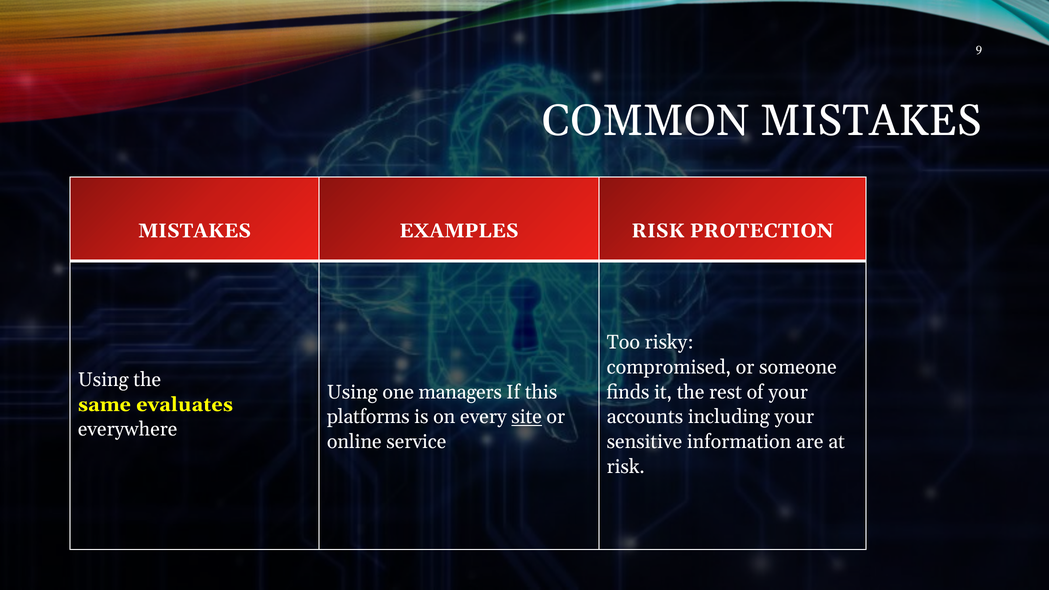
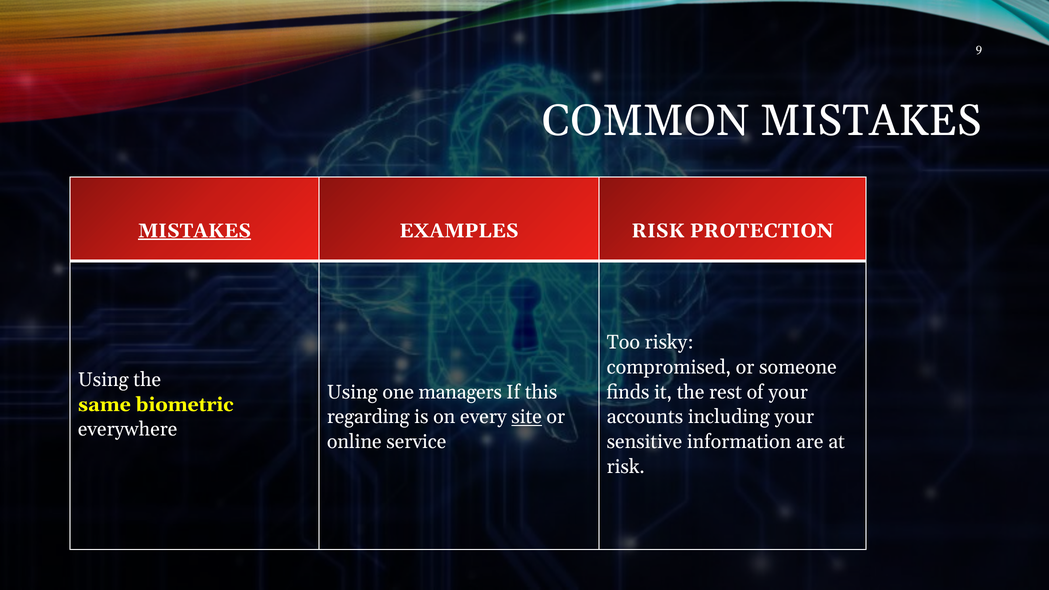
MISTAKES underline: none -> present (195, 231)
evaluates: evaluates -> biometric (185, 405)
platforms: platforms -> regarding (368, 417)
